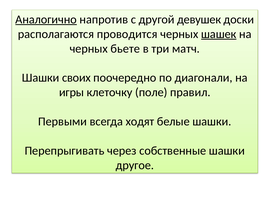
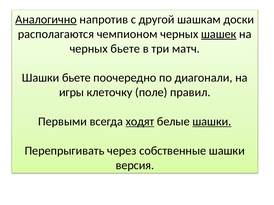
девушек: девушек -> шашкам (199, 19)
проводится: проводится -> чемпионом (127, 34)
Шашки своих: своих -> бьете (76, 78)
ходят underline: none -> present (140, 122)
шашки underline: none -> present (212, 122)
другое: другое -> версия (135, 166)
